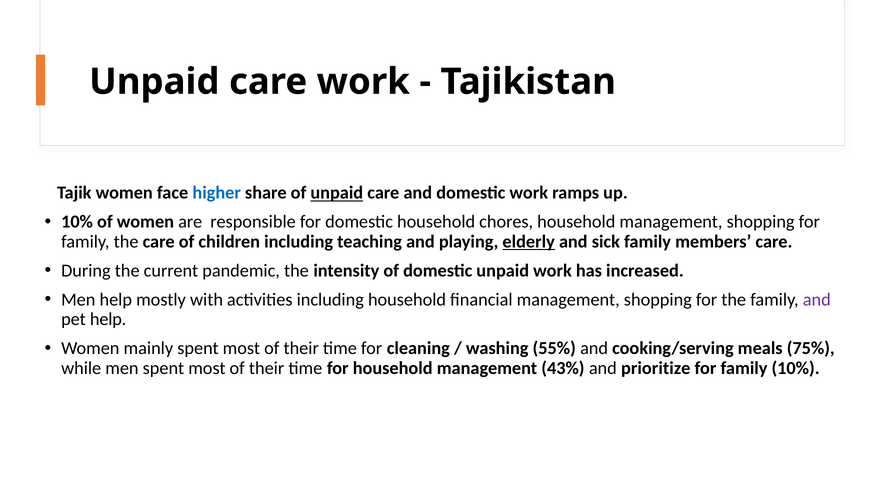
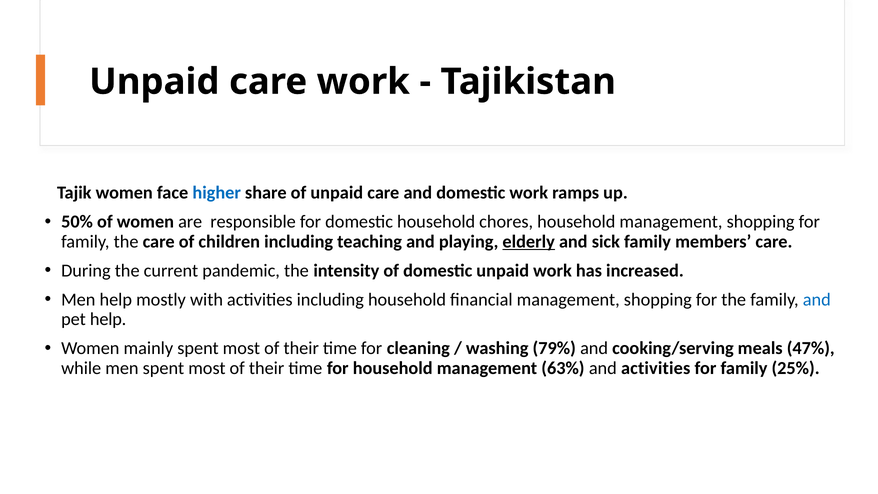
unpaid underline: present -> none (337, 193)
10%: 10% -> 50% (77, 222)
and colour: purple -> blue (817, 299)
55%: 55% -> 79% (554, 348)
75%: 75% -> 47% (811, 348)
43%: 43% -> 63% (563, 368)
and prioritize: prioritize -> activities (656, 368)
family 10%: 10% -> 25% (796, 368)
